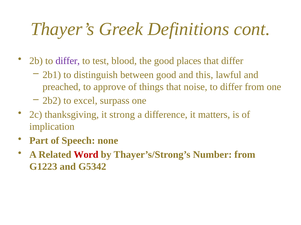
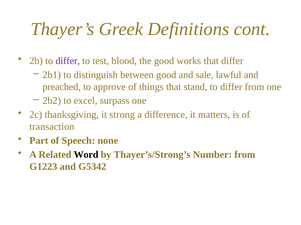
places: places -> works (189, 61)
this: this -> sale (205, 75)
noise: noise -> stand (195, 87)
implication: implication -> transaction (52, 127)
Word colour: red -> black (86, 155)
